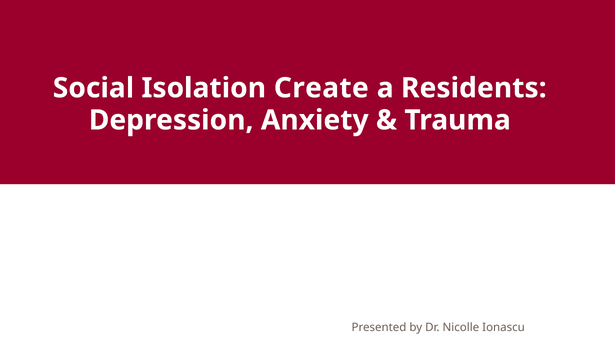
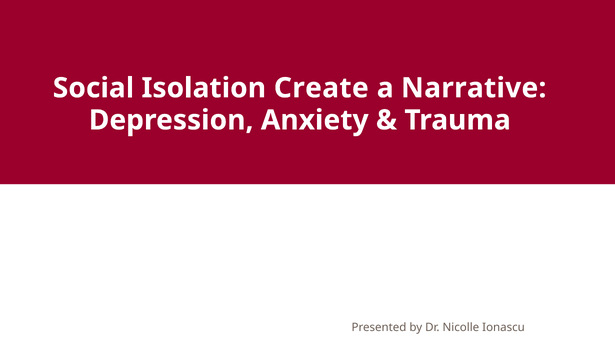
Residents: Residents -> Narrative (474, 88)
